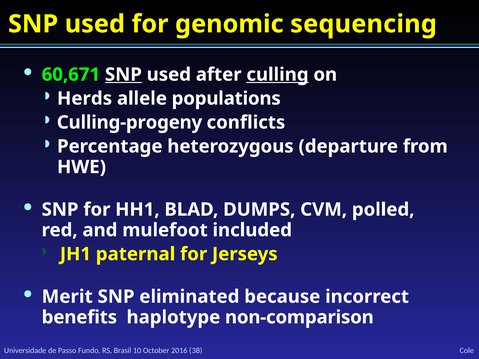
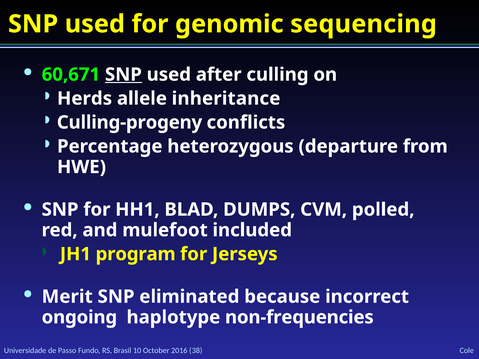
culling underline: present -> none (277, 75)
populations: populations -> inheritance (226, 99)
paternal: paternal -> program (136, 254)
benefits: benefits -> ongoing (79, 317)
non-comparison: non-comparison -> non-frequencies (299, 317)
